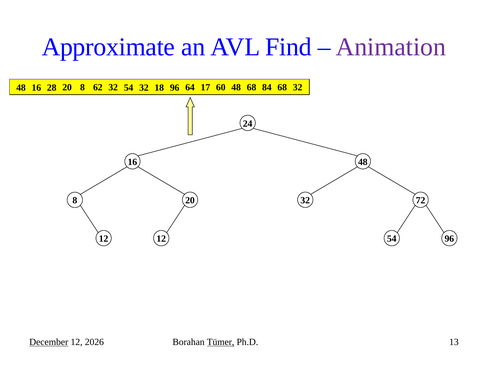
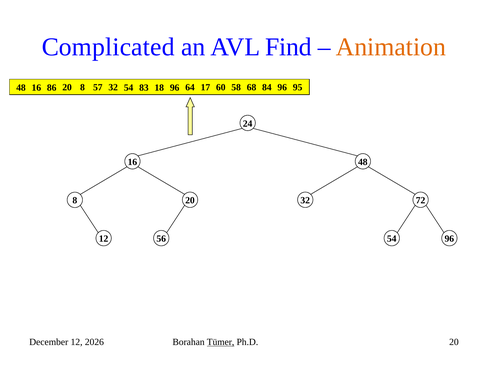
Approximate: Approximate -> Complicated (108, 47)
Animation colour: purple -> orange (391, 47)
62: 62 -> 57 (98, 87)
54 32: 32 -> 83 (144, 88)
60 48: 48 -> 58 (236, 87)
84 68: 68 -> 96 (282, 87)
68 32: 32 -> 95 (298, 87)
28: 28 -> 86 (52, 88)
12 12: 12 -> 56 (161, 239)
December underline: present -> none (49, 342)
Ph.D 13: 13 -> 20 (454, 342)
